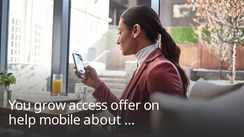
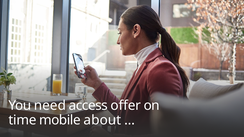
grow: grow -> need (50, 106)
help: help -> time (22, 120)
